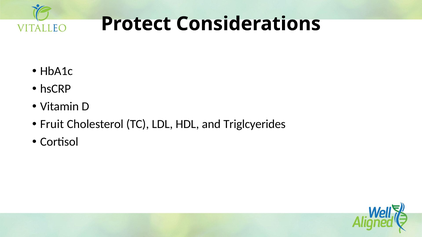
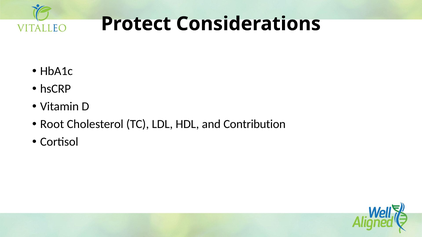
Fruit: Fruit -> Root (52, 124)
Triglcyerides: Triglcyerides -> Contribution (255, 124)
